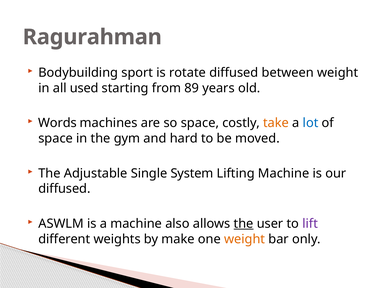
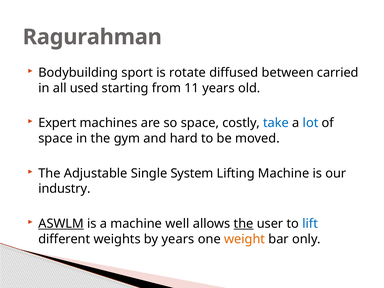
between weight: weight -> carried (338, 73)
89: 89 -> 11 (192, 88)
Words: Words -> Expert (57, 123)
take colour: orange -> blue (276, 123)
diffused: diffused -> industry (64, 189)
ASWLM underline: none -> present (61, 224)
also: also -> well (177, 224)
lift colour: purple -> blue (310, 224)
by make: make -> years (178, 239)
